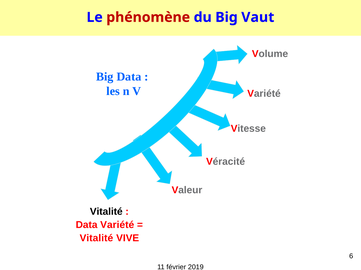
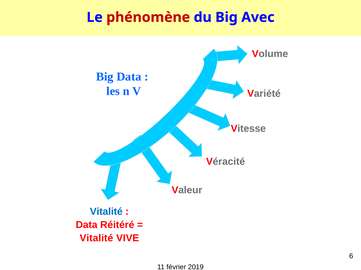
Vaut: Vaut -> Avec (258, 17)
Vitalité colour: black -> blue (106, 212)
Data Variété: Variété -> Réitéré (117, 225)
